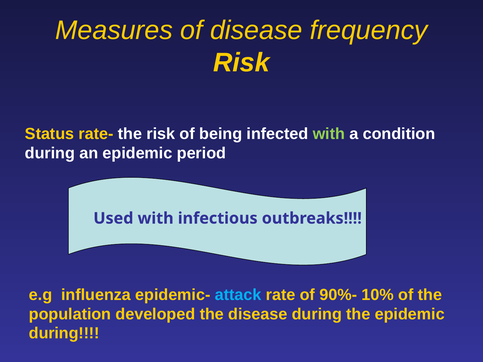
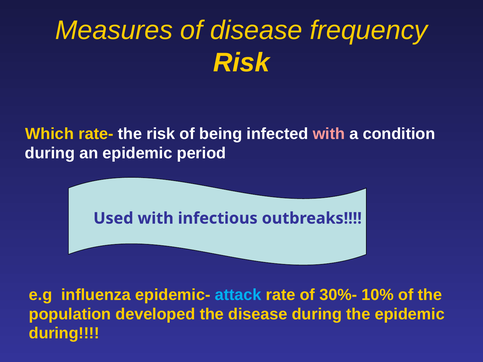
Status: Status -> Which (49, 134)
with colour: light green -> pink (329, 134)
90%-: 90%- -> 30%- (338, 295)
